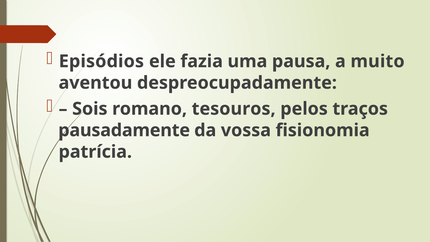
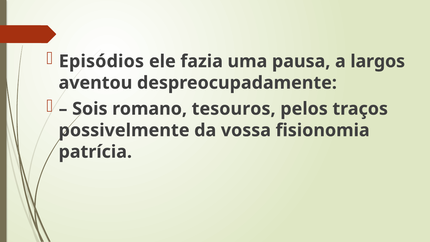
muito: muito -> largos (378, 61)
pausadamente: pausadamente -> possivelmente (124, 130)
